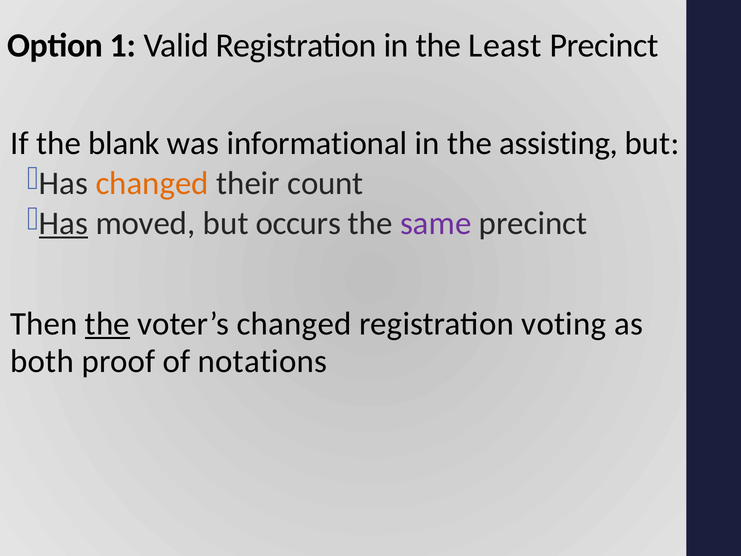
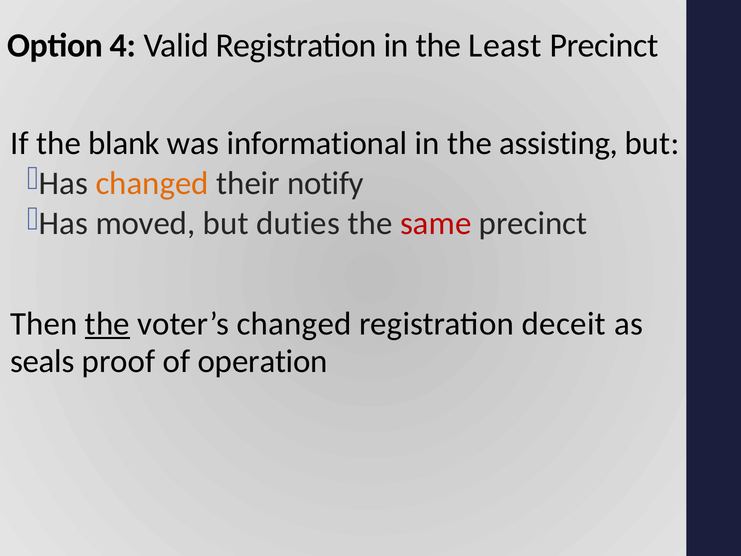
1: 1 -> 4 (123, 45)
count: count -> notify (325, 183)
Has underline: present -> none (63, 223)
occurs: occurs -> duties (298, 223)
same colour: purple -> red (436, 223)
voting: voting -> deceit (564, 324)
both: both -> seals (42, 361)
notations: notations -> operation (263, 361)
